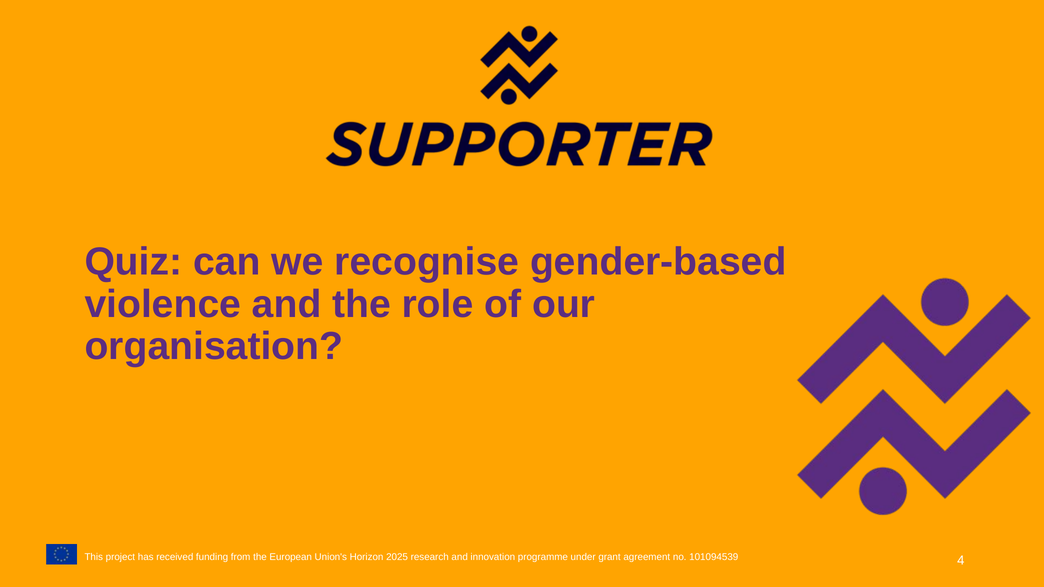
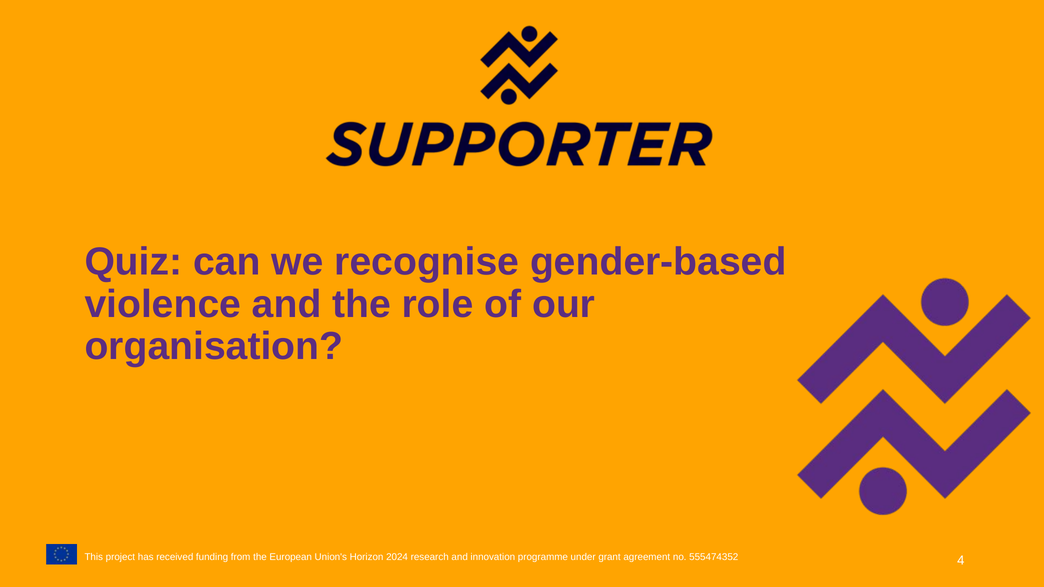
2025: 2025 -> 2024 (397, 557)
101094539: 101094539 -> 555474352 (714, 557)
